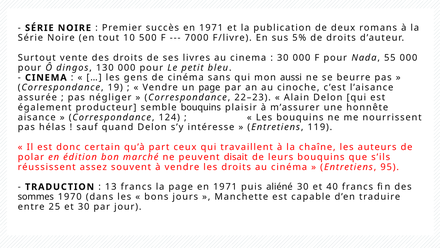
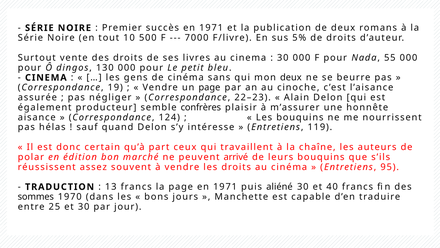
mon aussi: aussi -> deux (291, 77)
semble bouquins: bouquins -> confrères (201, 107)
disait: disait -> arrivé (236, 157)
